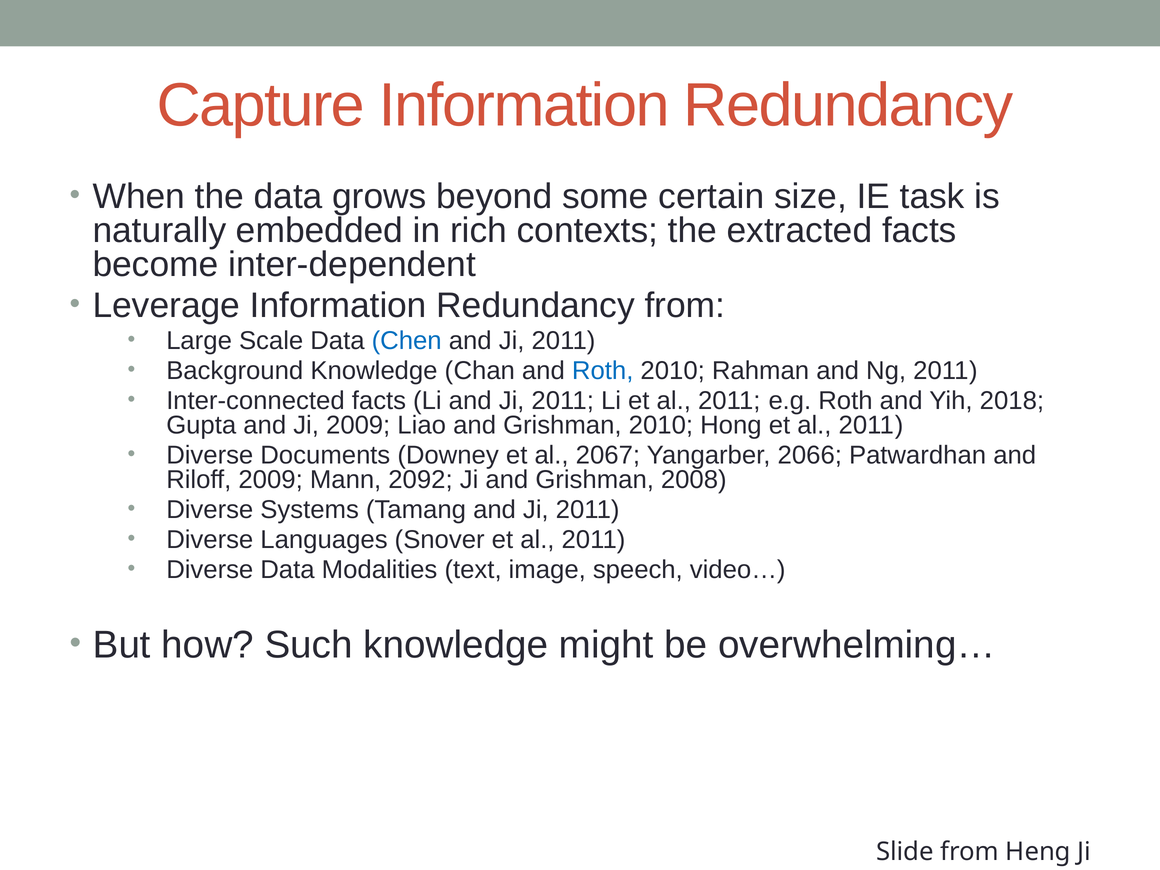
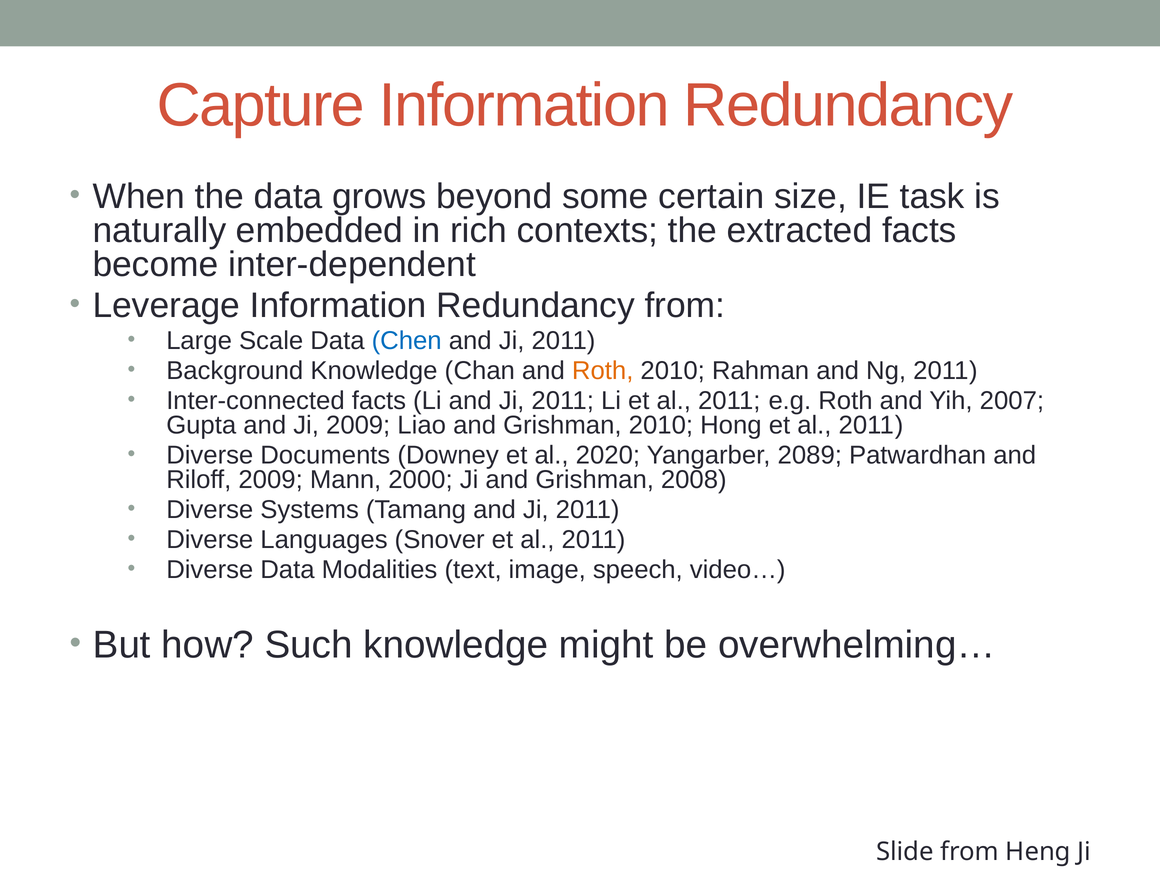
Roth colour: blue -> orange (603, 371)
2018: 2018 -> 2007 (1012, 401)
2067: 2067 -> 2020 (608, 455)
2066: 2066 -> 2089 (810, 455)
2092: 2092 -> 2000 (420, 480)
